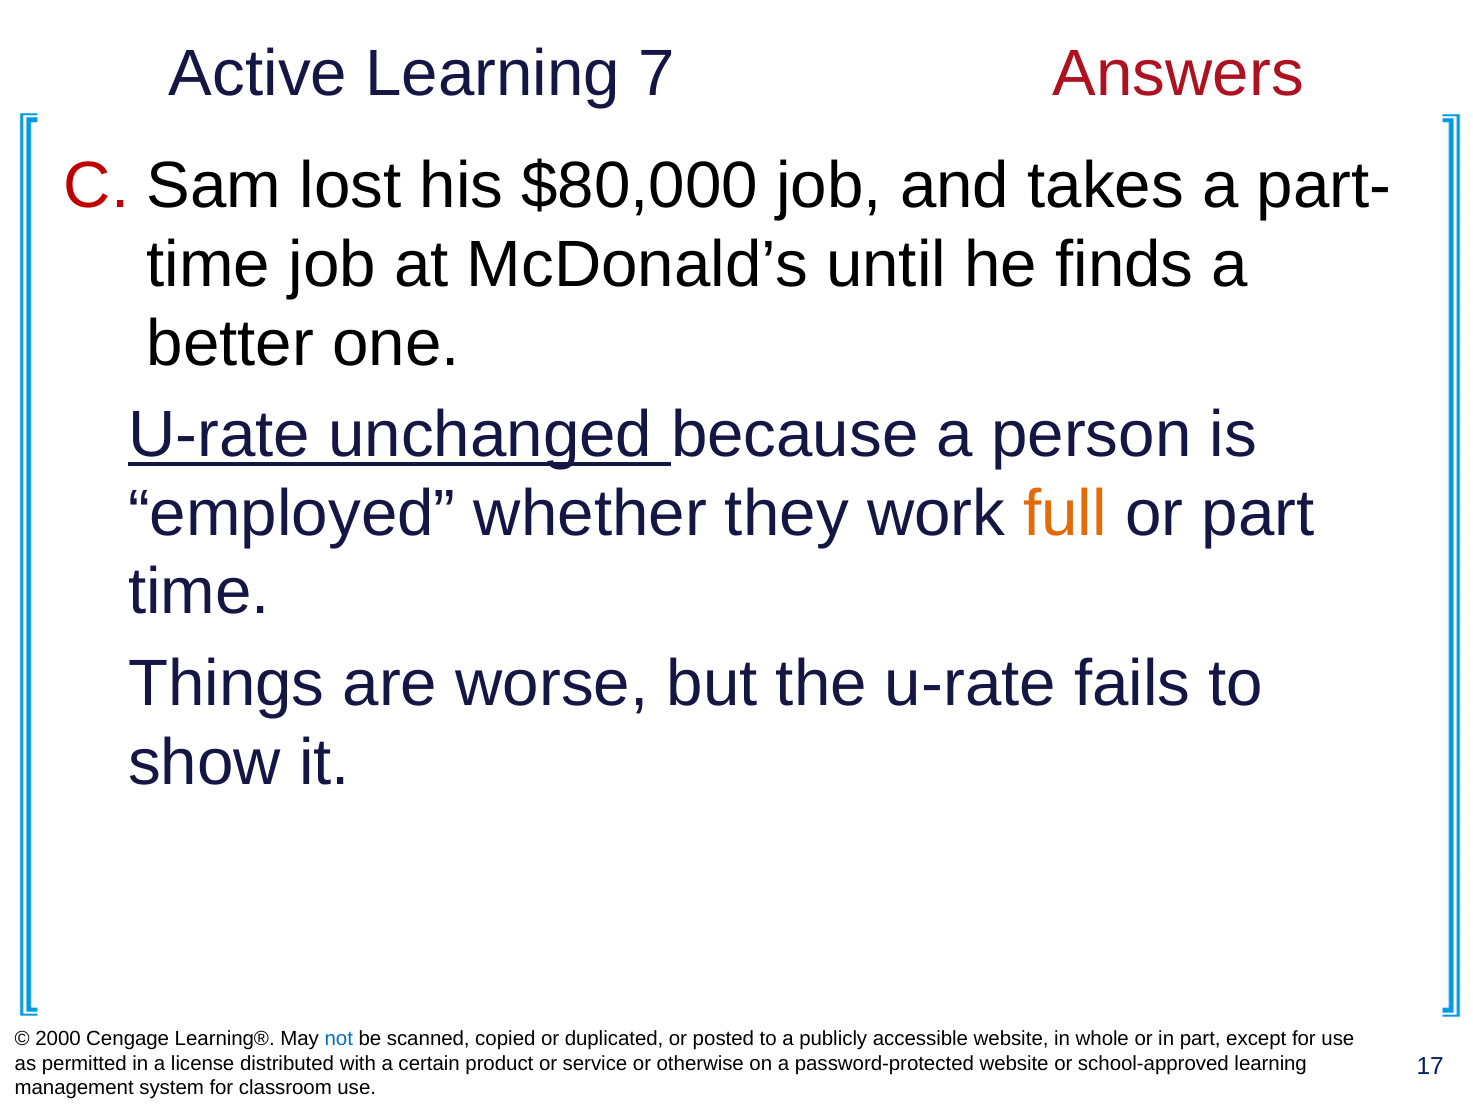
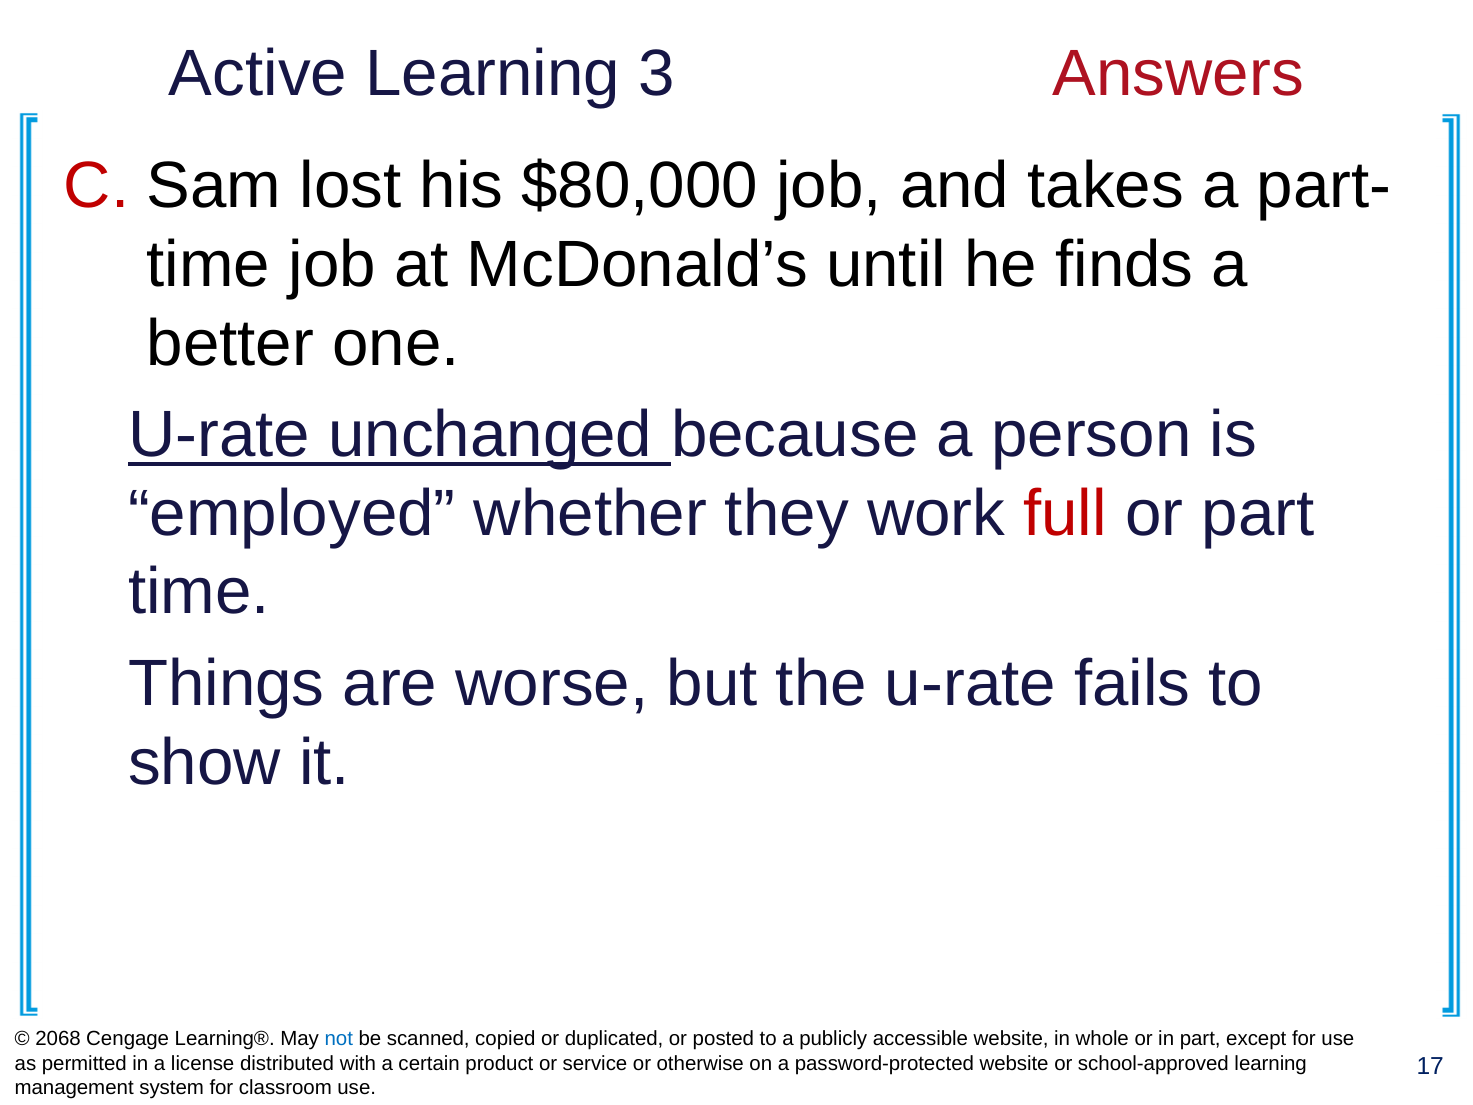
7: 7 -> 3 (657, 74)
full colour: orange -> red (1065, 514)
2000: 2000 -> 2068 (58, 1039)
